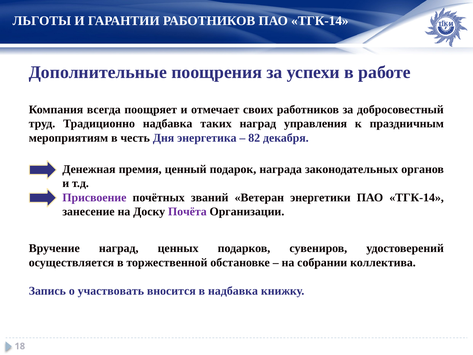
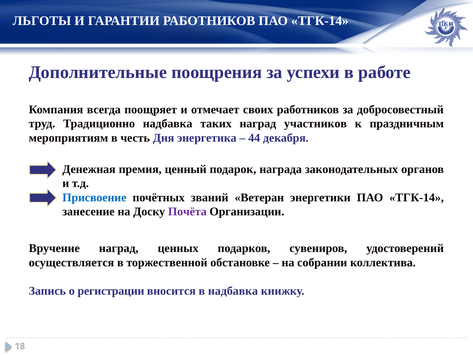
управления: управления -> участников (315, 124)
82: 82 -> 44 (254, 138)
Присвоение colour: purple -> blue (94, 197)
участвовать: участвовать -> регистрации (111, 291)
